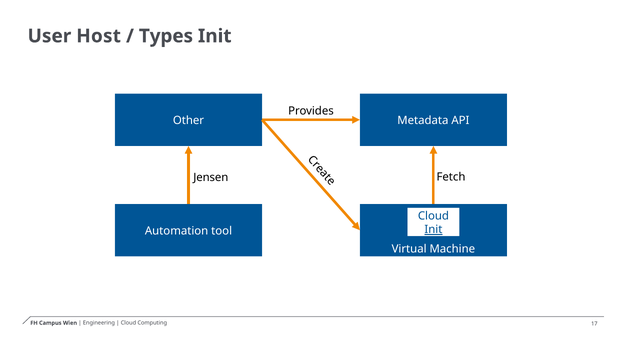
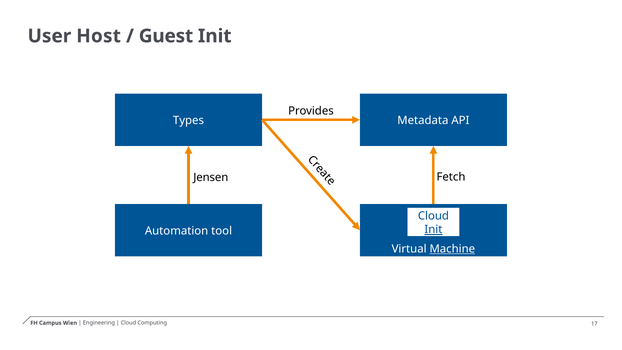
Types: Types -> Guest (166, 36)
Other: Other -> Types (188, 121)
Machine underline: none -> present (452, 249)
